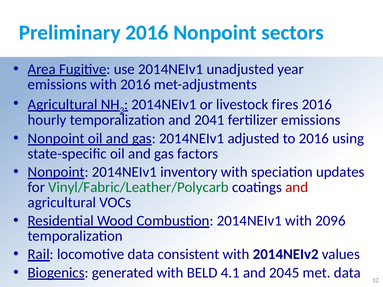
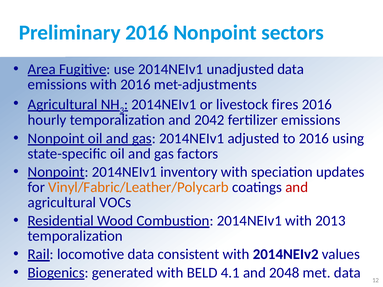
unadjusted year: year -> data (291, 69)
2041: 2041 -> 2042 (209, 120)
Vinyl/Fabric/Leather/Polycarb colour: green -> orange (139, 187)
2096: 2096 -> 2013 (330, 221)
2045: 2045 -> 2048 (284, 273)
